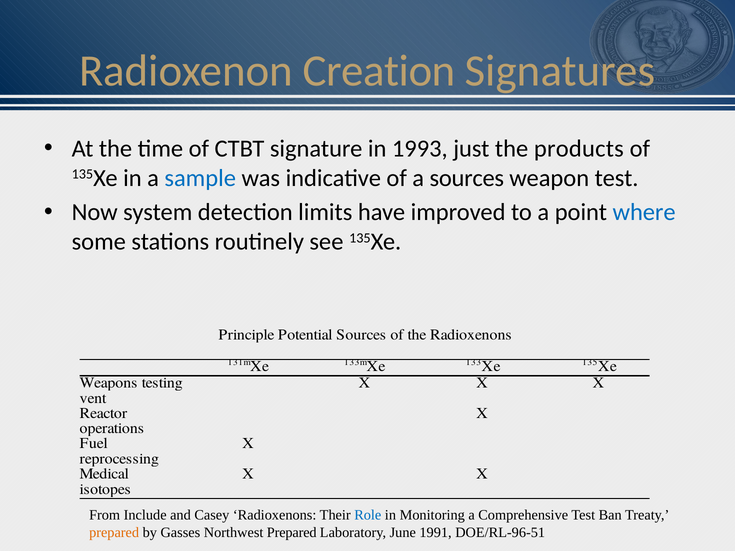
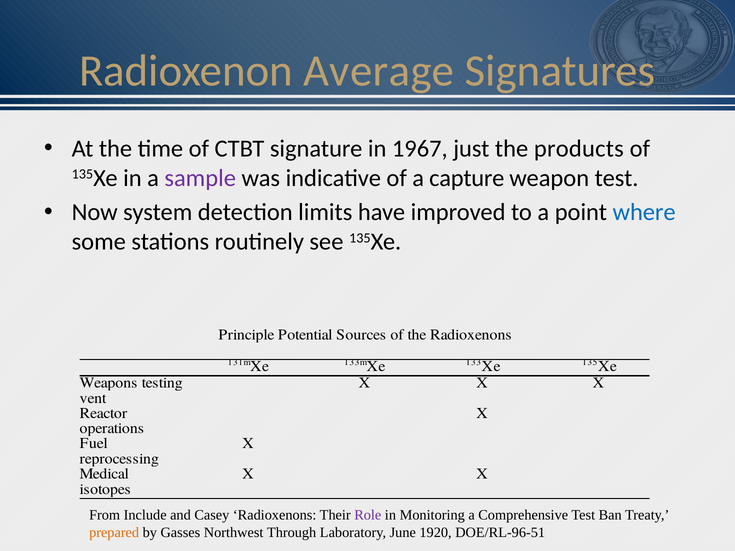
Creation: Creation -> Average (379, 71)
1993: 1993 -> 1967 (420, 149)
sample colour: blue -> purple (200, 178)
a sources: sources -> capture (467, 178)
Role colour: blue -> purple (368, 515)
Northwest Prepared: Prepared -> Through (292, 533)
1991: 1991 -> 1920 (436, 533)
